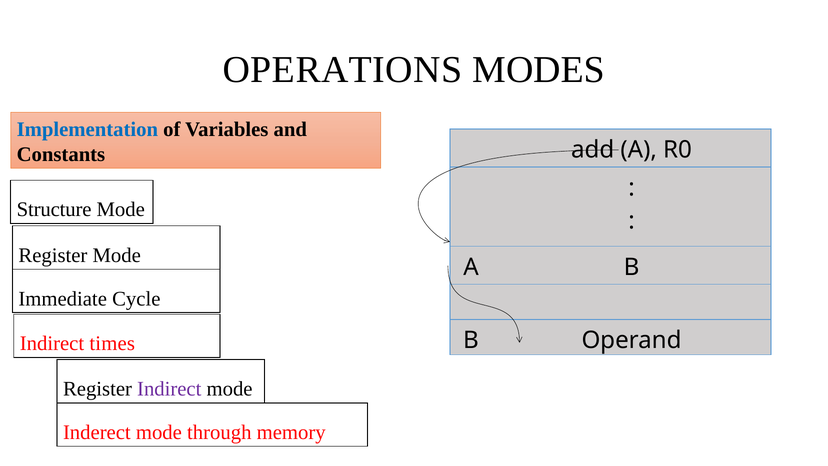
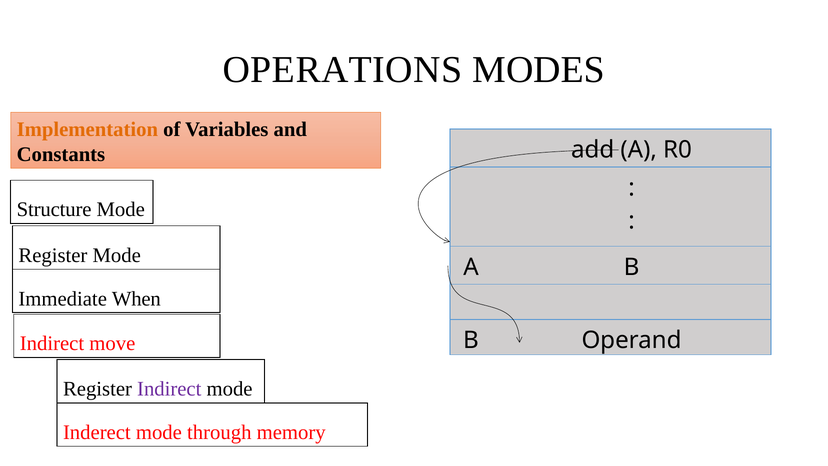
Implementation colour: blue -> orange (87, 129)
Cycle: Cycle -> When (136, 299)
times: times -> move (112, 343)
